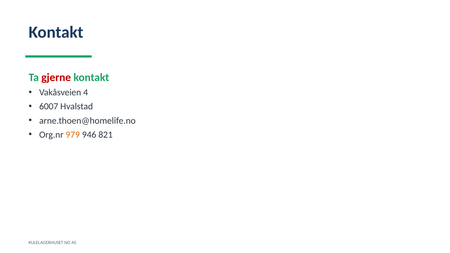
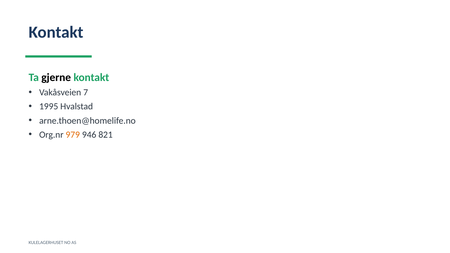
gjerne colour: red -> black (56, 77)
4: 4 -> 7 (86, 93)
6007: 6007 -> 1995 (49, 107)
